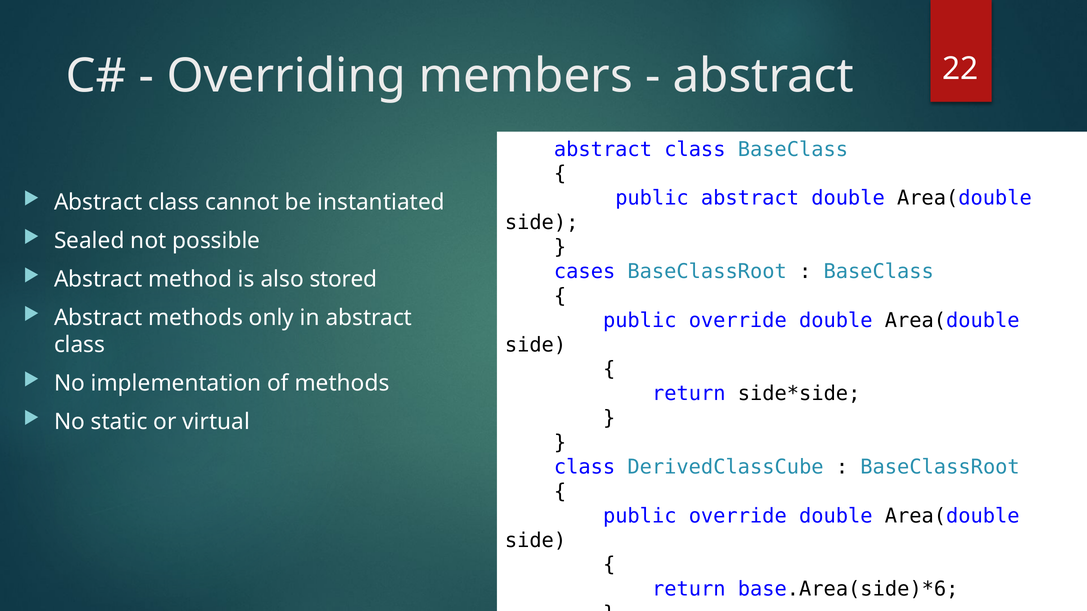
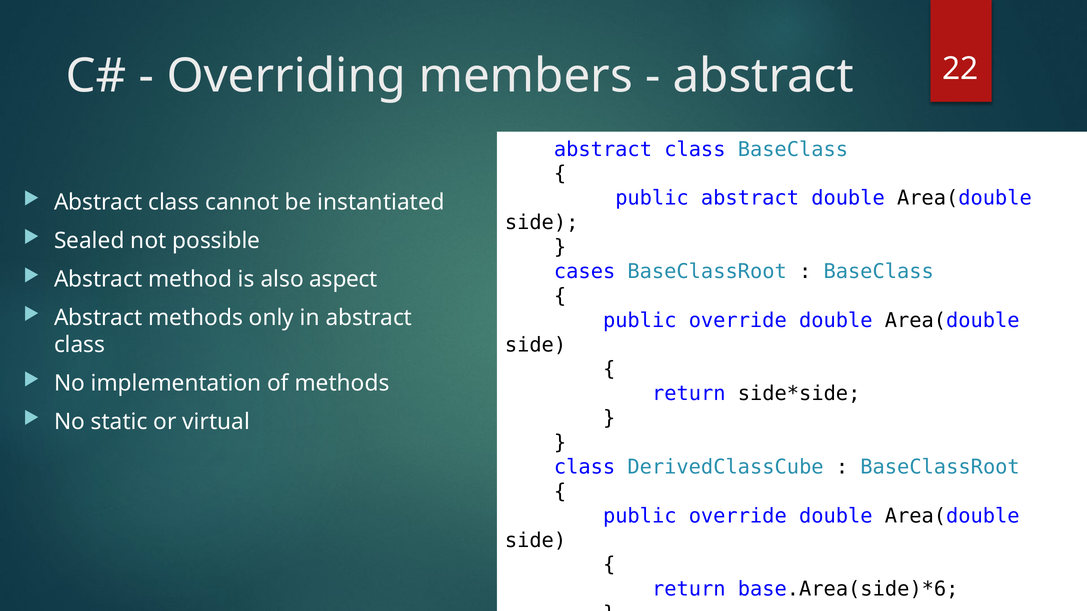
stored: stored -> aspect (344, 279)
